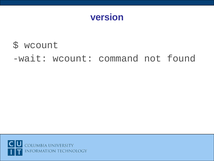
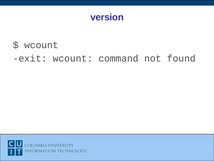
wait: wait -> exit (30, 58)
